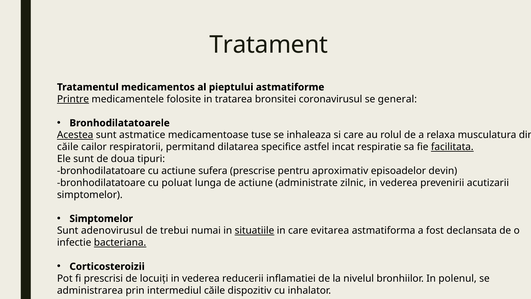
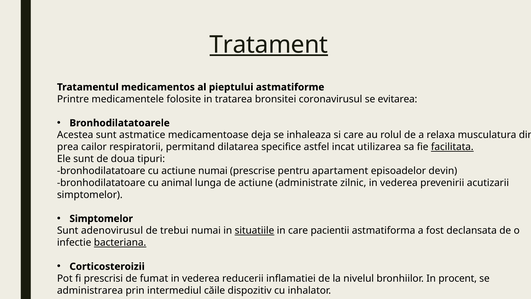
Tratament underline: none -> present (269, 45)
Printre underline: present -> none (73, 99)
general: general -> evitarea (397, 99)
Acestea underline: present -> none (75, 135)
tuse: tuse -> deja (261, 135)
căile: căile -> prea (68, 147)
respiratie: respiratie -> utilizarea (379, 147)
actiune sufera: sufera -> numai (213, 171)
aproximativ: aproximativ -> apartament (340, 171)
poluat: poluat -> animal (177, 183)
evitarea: evitarea -> pacientii (330, 230)
locuiți: locuiți -> fumat (154, 278)
polenul: polenul -> procent (458, 278)
